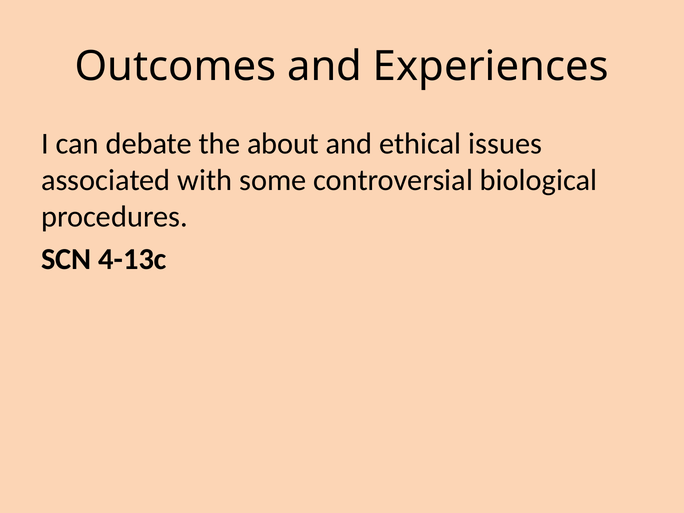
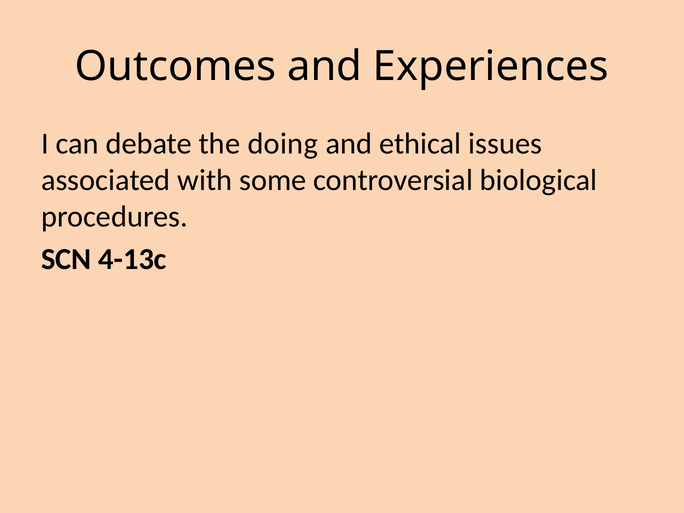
about: about -> doing (283, 143)
